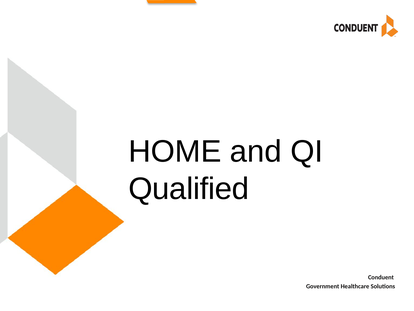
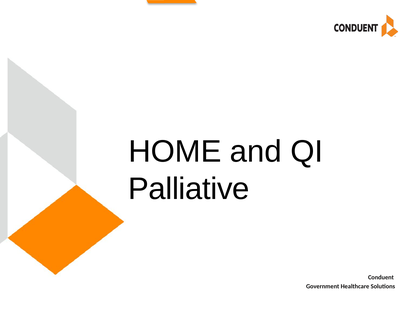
Qualified: Qualified -> Palliative (189, 188)
